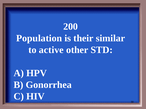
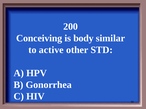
Population: Population -> Conceiving (39, 38)
their: their -> body (83, 38)
